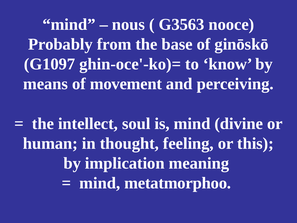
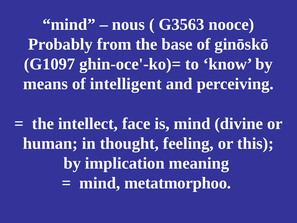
movement: movement -> intelligent (126, 84)
soul: soul -> face (136, 123)
